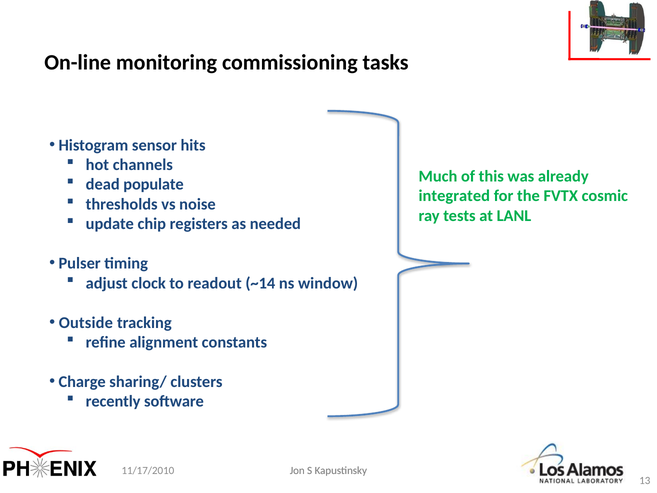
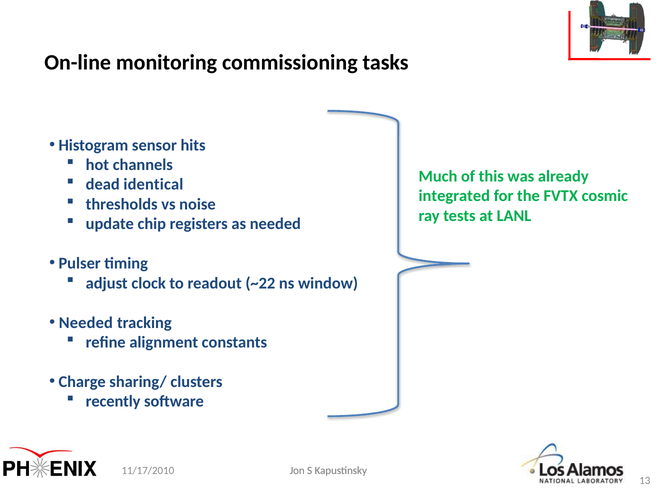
populate: populate -> identical (153, 184)
~14: ~14 -> ~22 (260, 283)
Outside: Outside -> Needed (86, 322)
